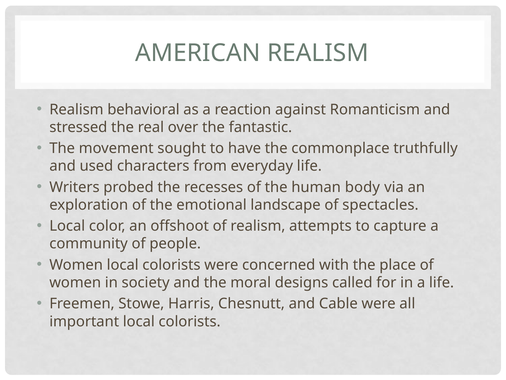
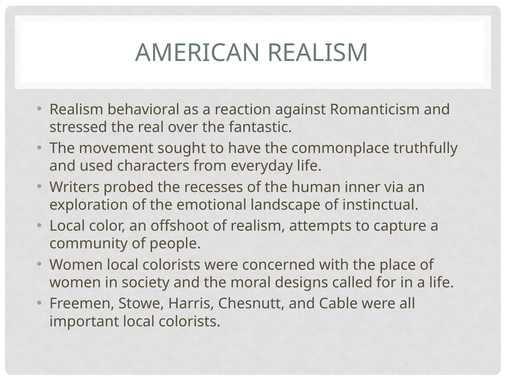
body: body -> inner (363, 187)
spectacles: spectacles -> instinctual (380, 205)
